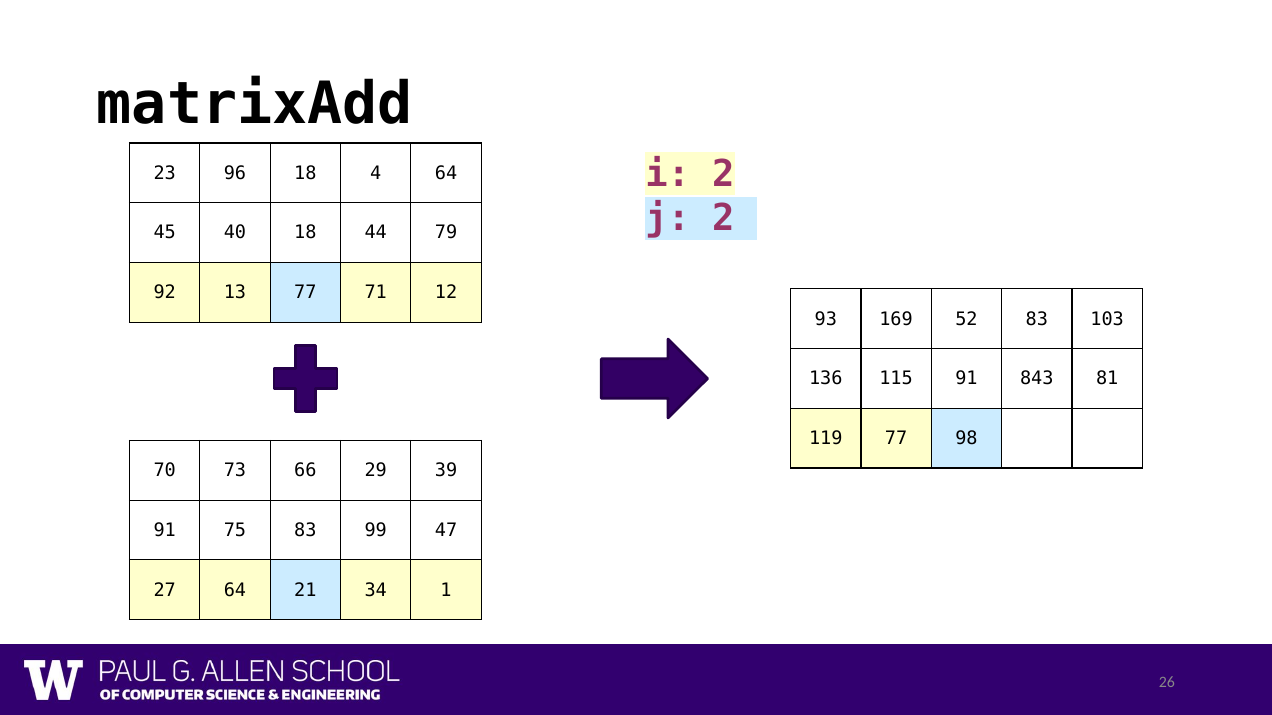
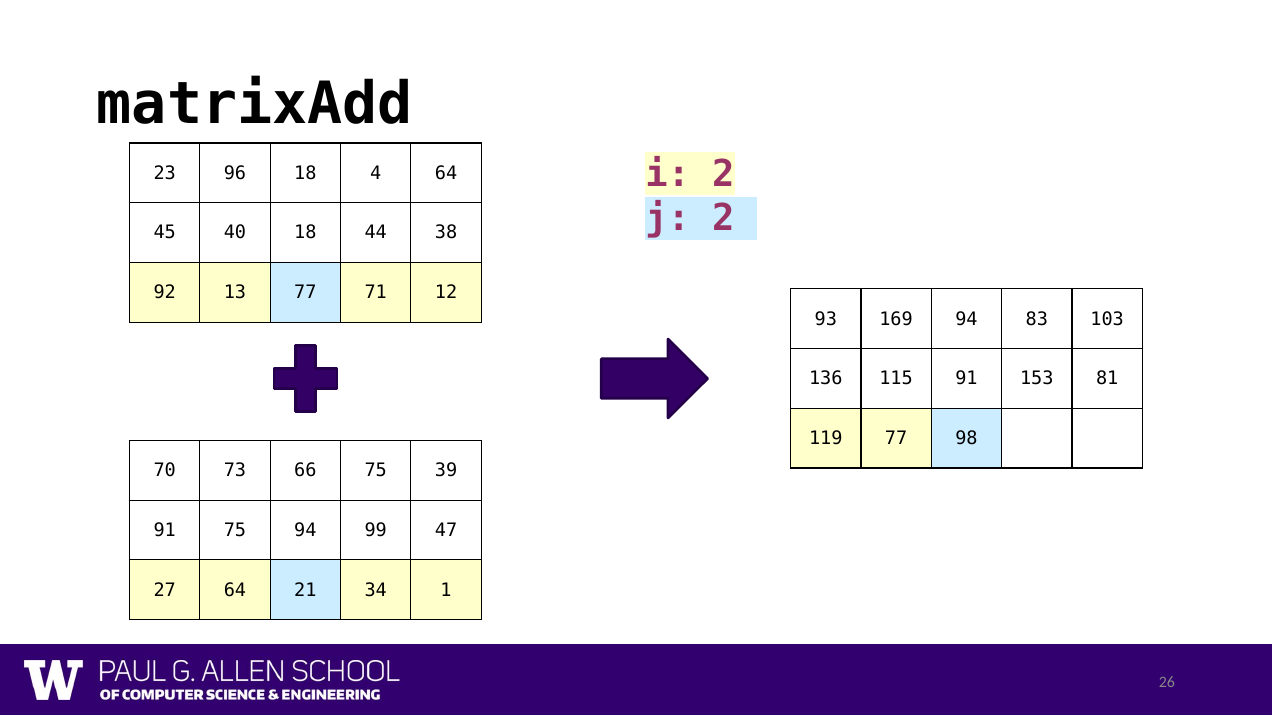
79: 79 -> 38 (446, 233)
169 52: 52 -> 94 (966, 319)
843: 843 -> 153 (1037, 379)
66 29: 29 -> 75 (376, 471)
75 83: 83 -> 94 (305, 531)
